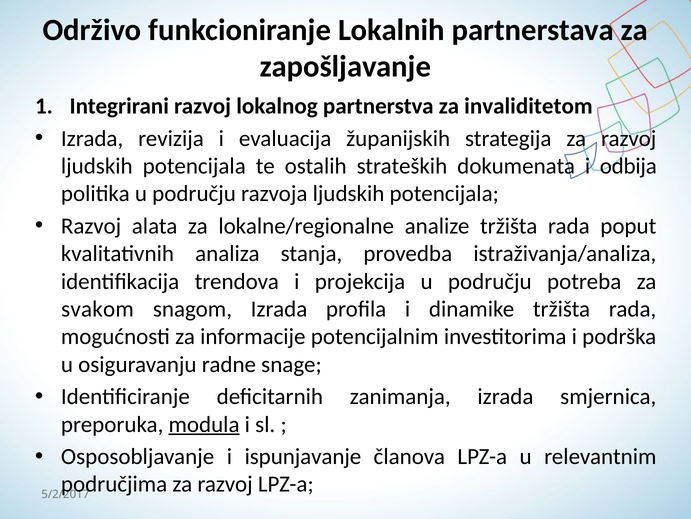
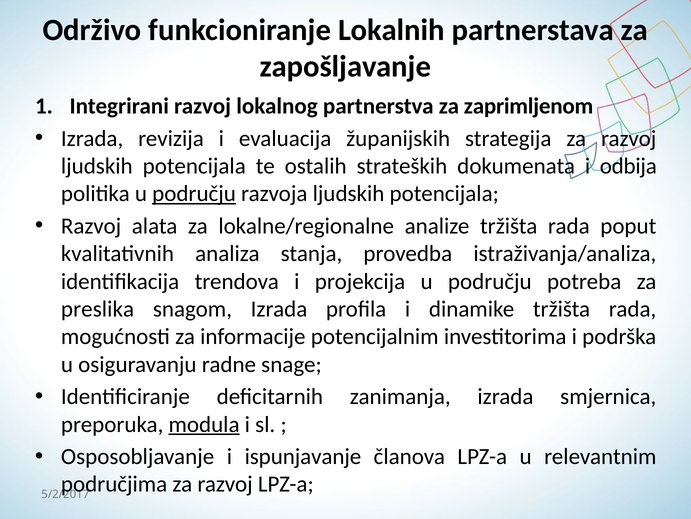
invaliditetom: invaliditetom -> zaprimljenom (529, 106)
području underline: none -> present (194, 193)
svakom: svakom -> preslika (98, 309)
